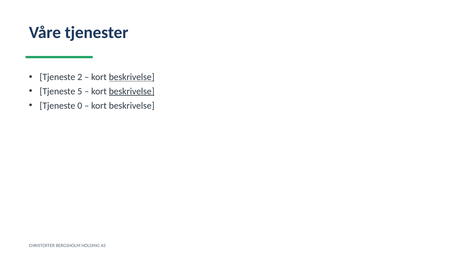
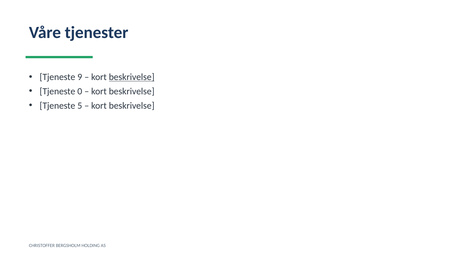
2: 2 -> 9 (80, 77)
5: 5 -> 0 (80, 91)
beskrivelse underline: present -> none (132, 91)
0: 0 -> 5 (80, 106)
